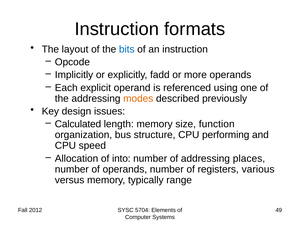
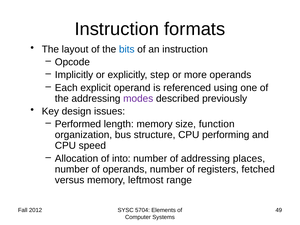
fadd: fadd -> step (160, 75)
modes colour: orange -> purple (138, 99)
Calculated: Calculated -> Performed (78, 124)
various: various -> fetched (258, 169)
typically: typically -> leftmost (146, 180)
